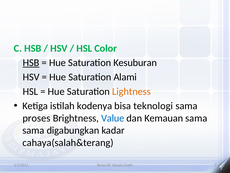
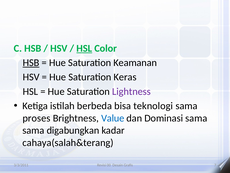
HSL underline: none -> present (84, 48)
Kesuburan: Kesuburan -> Keamanan (135, 63)
Alami: Alami -> Keras (125, 77)
Lightness colour: orange -> purple (131, 91)
kodenya: kodenya -> berbeda (94, 106)
Kemauan: Kemauan -> Dominasi (164, 118)
